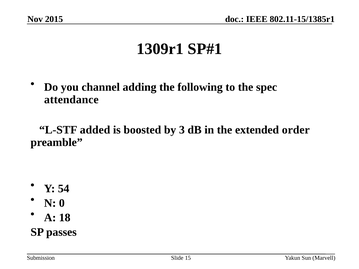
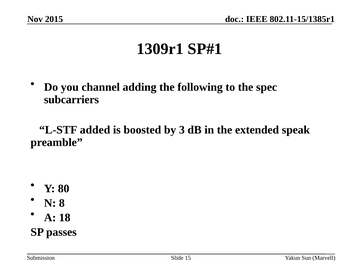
attendance: attendance -> subcarriers (71, 100)
order: order -> speak (296, 130)
54: 54 -> 80 (64, 189)
0: 0 -> 8 (62, 203)
